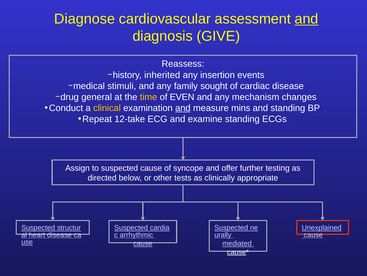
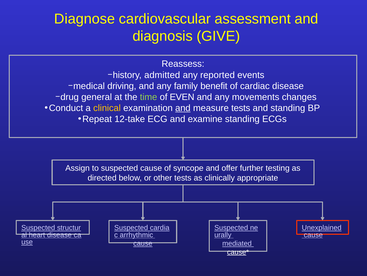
and underline: present -> none (307, 19)
inherited: inherited -> admitted (162, 75)
insertion: insertion -> reported (218, 75)
stimuli: stimuli -> driving (122, 86)
sought: sought -> benefit (214, 86)
time colour: yellow -> light green (149, 97)
mechanism: mechanism -> movements (256, 97)
measure mins: mins -> tests (241, 108)
